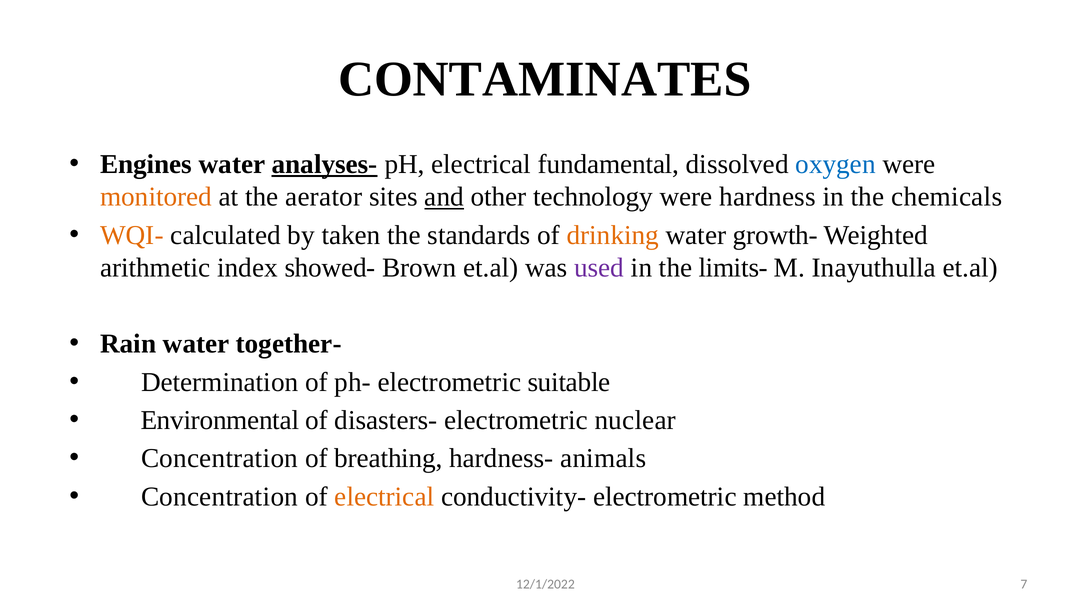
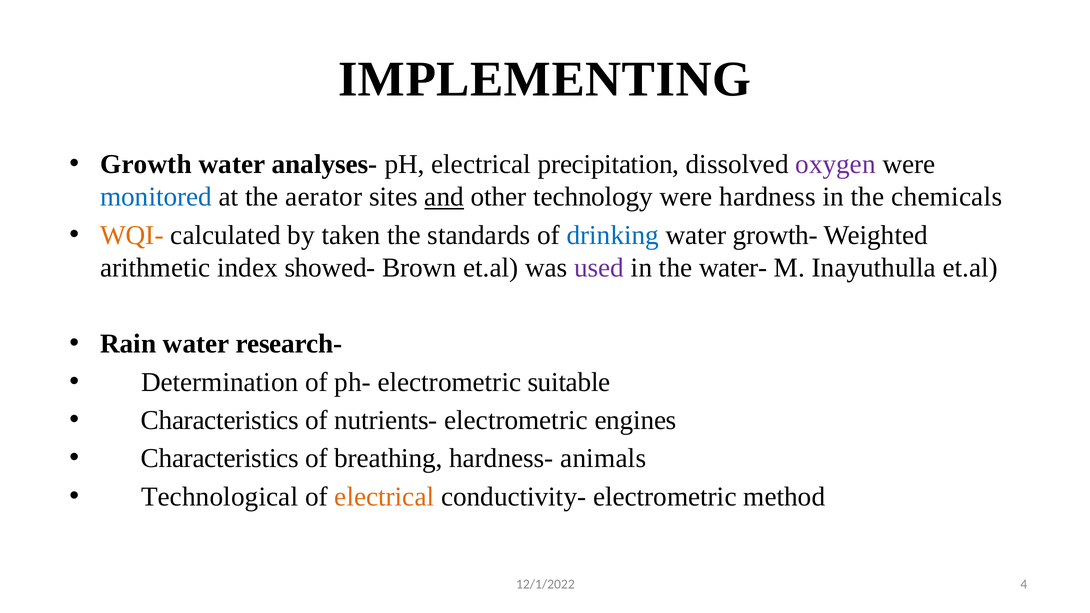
CONTAMINATES: CONTAMINATES -> IMPLEMENTING (544, 79)
Engines: Engines -> Growth (146, 164)
analyses- underline: present -> none (325, 164)
fundamental: fundamental -> precipitation (609, 164)
oxygen colour: blue -> purple (836, 164)
monitored colour: orange -> blue (156, 197)
drinking colour: orange -> blue (613, 235)
limits-: limits- -> water- (733, 268)
together-: together- -> research- (289, 344)
Environmental: Environmental -> Characteristics (220, 420)
disasters-: disasters- -> nutrients- (386, 420)
nuclear: nuclear -> engines (636, 420)
Concentration: Concentration -> Characteristics (220, 458)
Concentration: Concentration -> Technological (220, 497)
7: 7 -> 4 (1024, 584)
